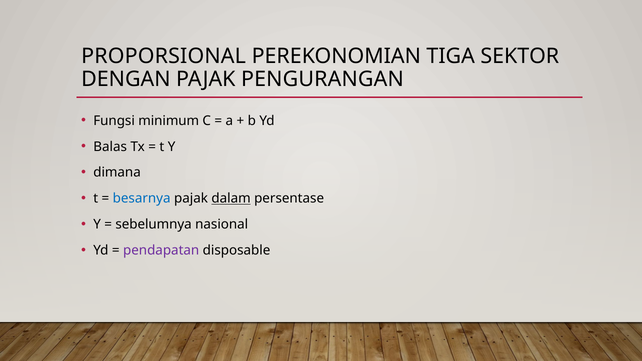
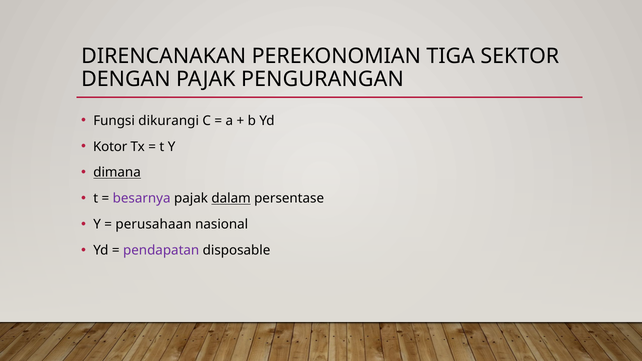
PROPORSIONAL: PROPORSIONAL -> DIRENCANAKAN (164, 56)
minimum: minimum -> dikurangi (169, 121)
Balas: Balas -> Kotor (110, 147)
dimana underline: none -> present (117, 173)
besarnya colour: blue -> purple (142, 199)
sebelumnya: sebelumnya -> perusahaan (153, 225)
